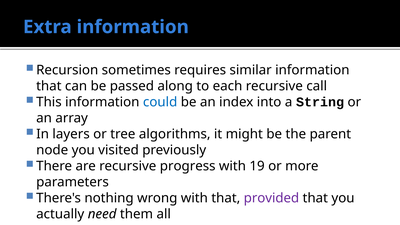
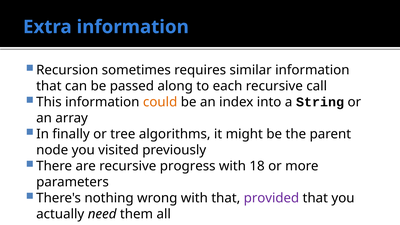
could colour: blue -> orange (160, 102)
layers: layers -> finally (71, 134)
19: 19 -> 18 (257, 166)
